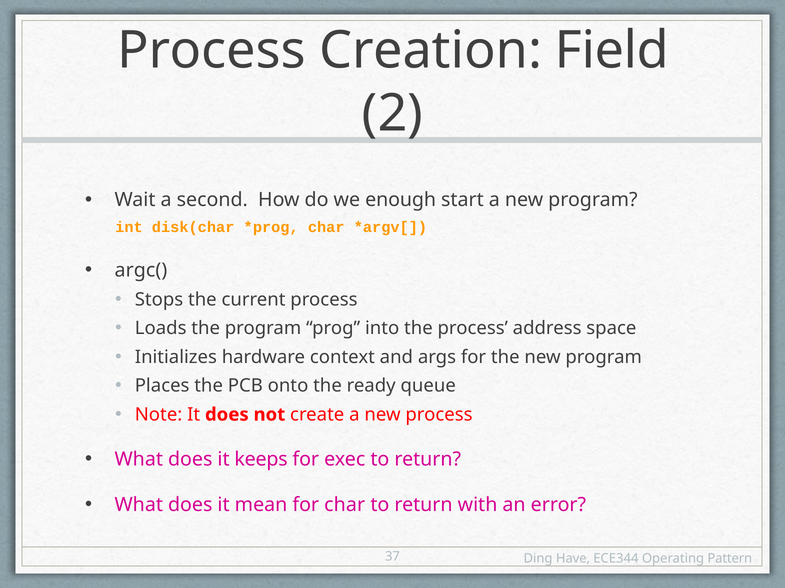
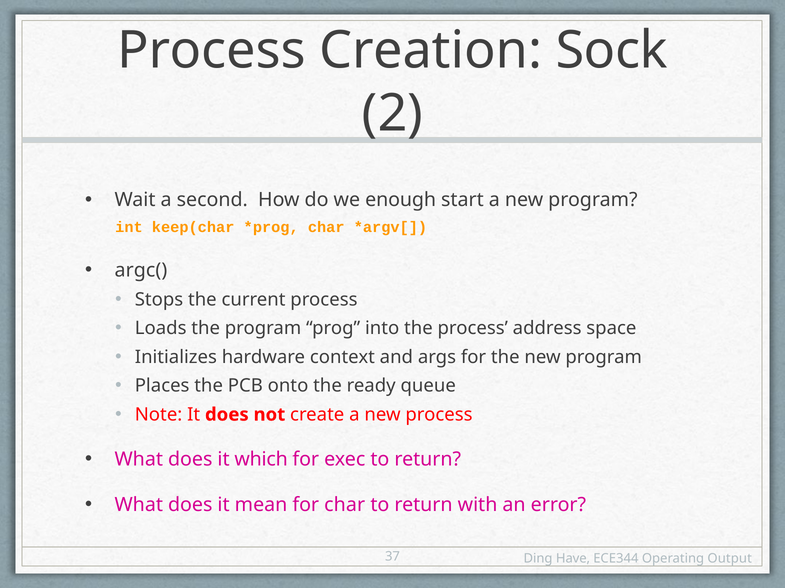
Field: Field -> Sock (612, 51)
disk(char: disk(char -> keep(char (193, 227)
keeps: keeps -> which (261, 460)
Pattern: Pattern -> Output (730, 559)
